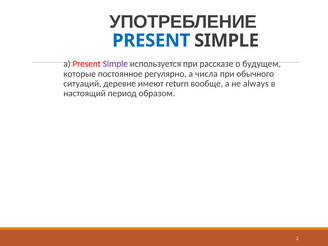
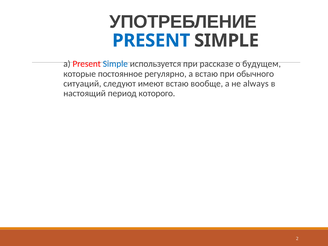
Simple colour: purple -> blue (115, 64)
а числа: числа -> встаю (206, 74)
деревне: деревне -> следуют (120, 84)
имеют return: return -> встаю (177, 84)
образом: образом -> которого (157, 93)
